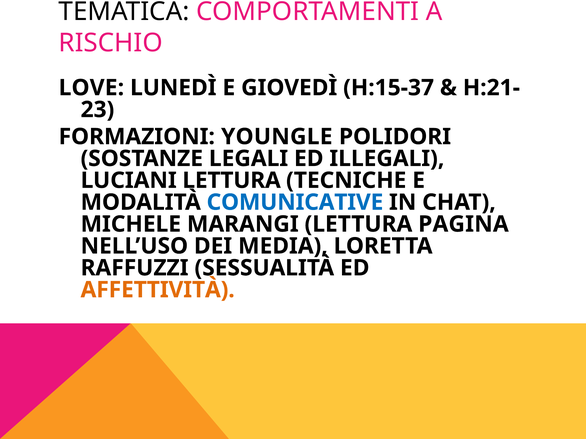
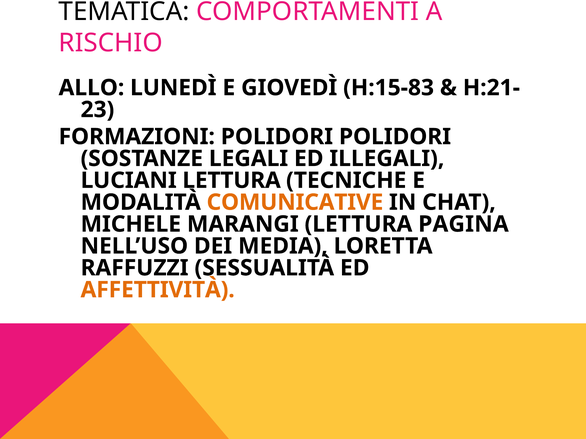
LOVE: LOVE -> ALLO (91, 88)
H:15-37: H:15-37 -> H:15-83 (389, 88)
FORMAZIONI YOUNGLE: YOUNGLE -> POLIDORI (277, 137)
COMUNICATIVE colour: blue -> orange (295, 202)
